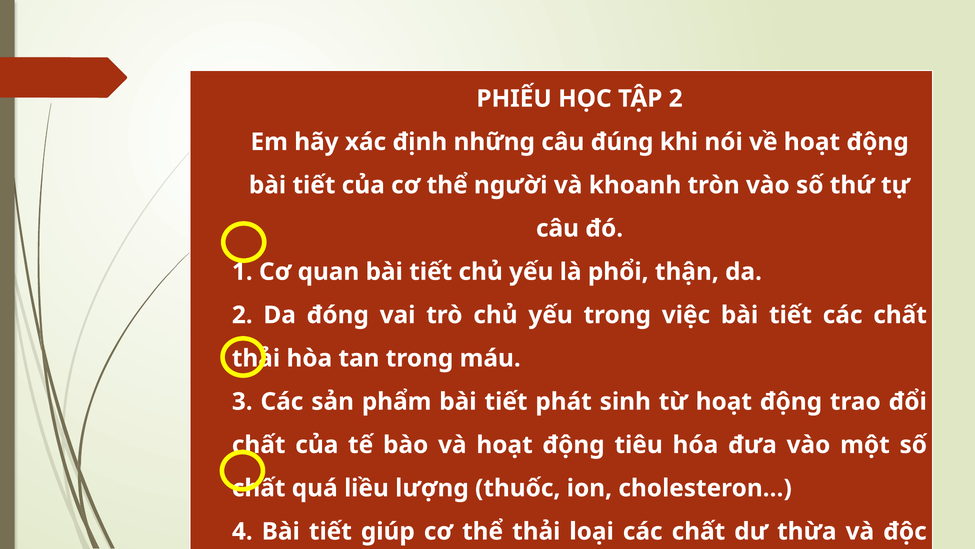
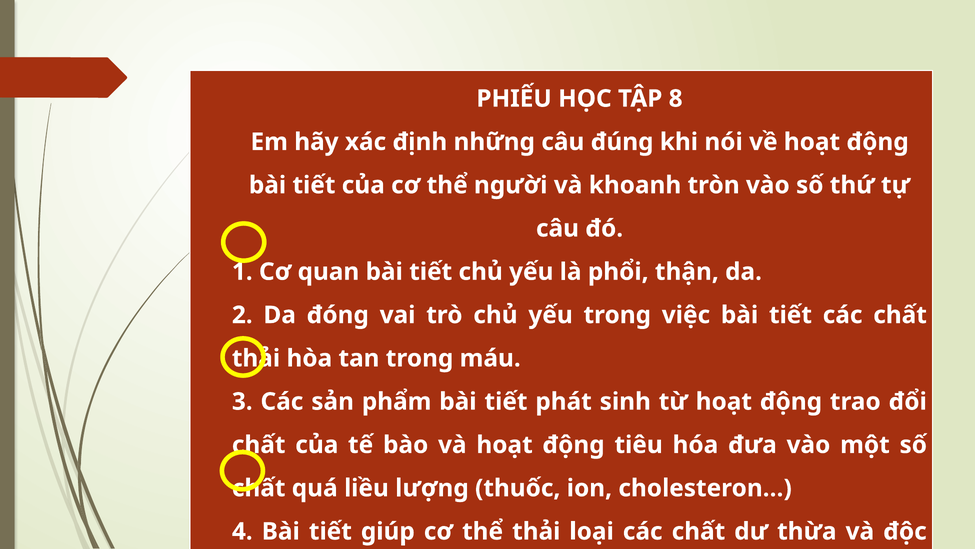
TẬP 2: 2 -> 8 (676, 99)
